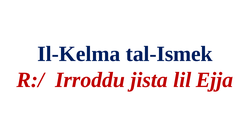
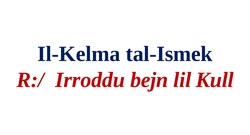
jista: jista -> bejn (149, 80)
Ejja: Ejja -> Kull (215, 80)
